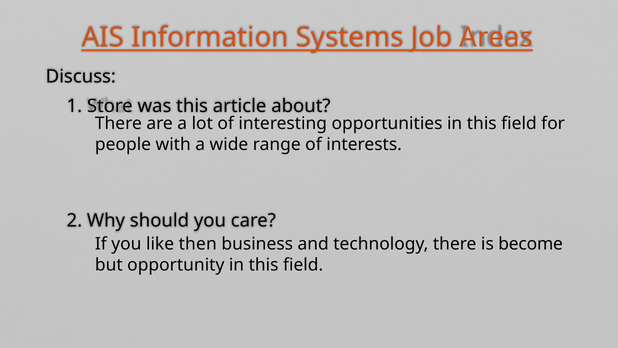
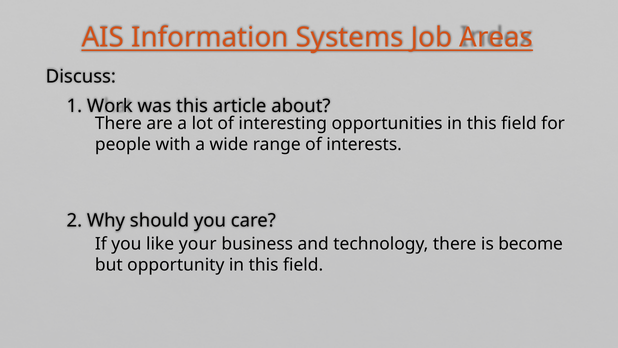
Store: Store -> Work (110, 106)
then: then -> your (198, 244)
